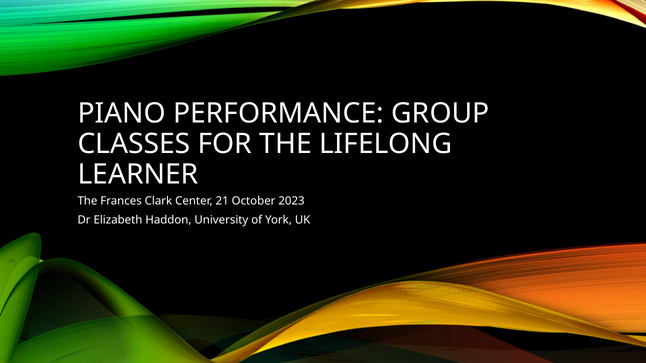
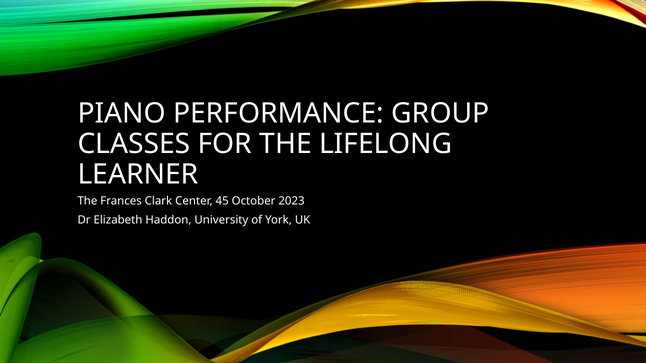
21: 21 -> 45 (222, 201)
